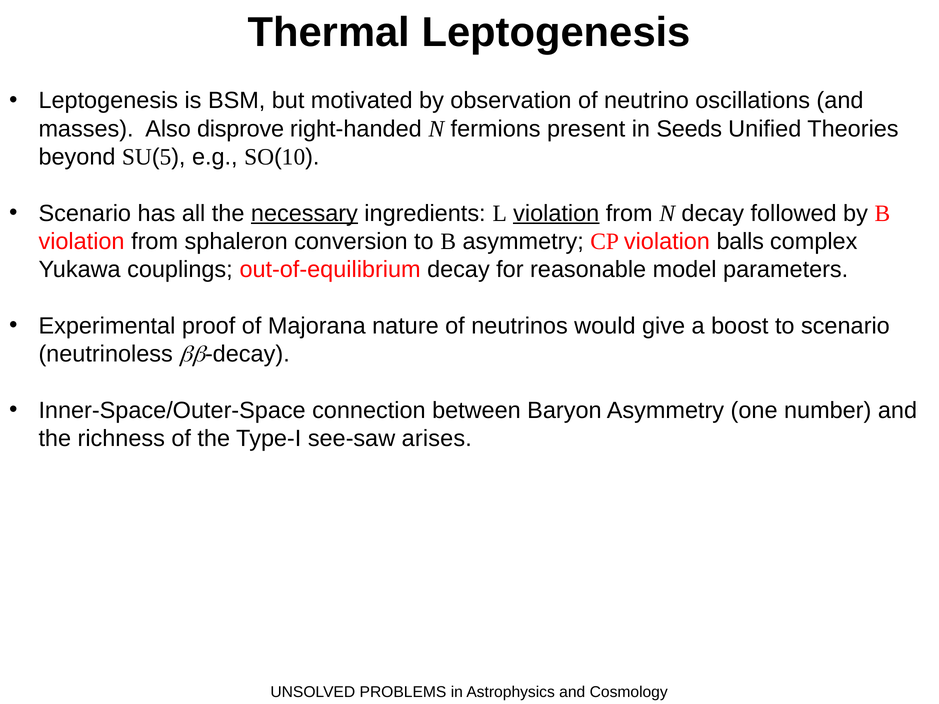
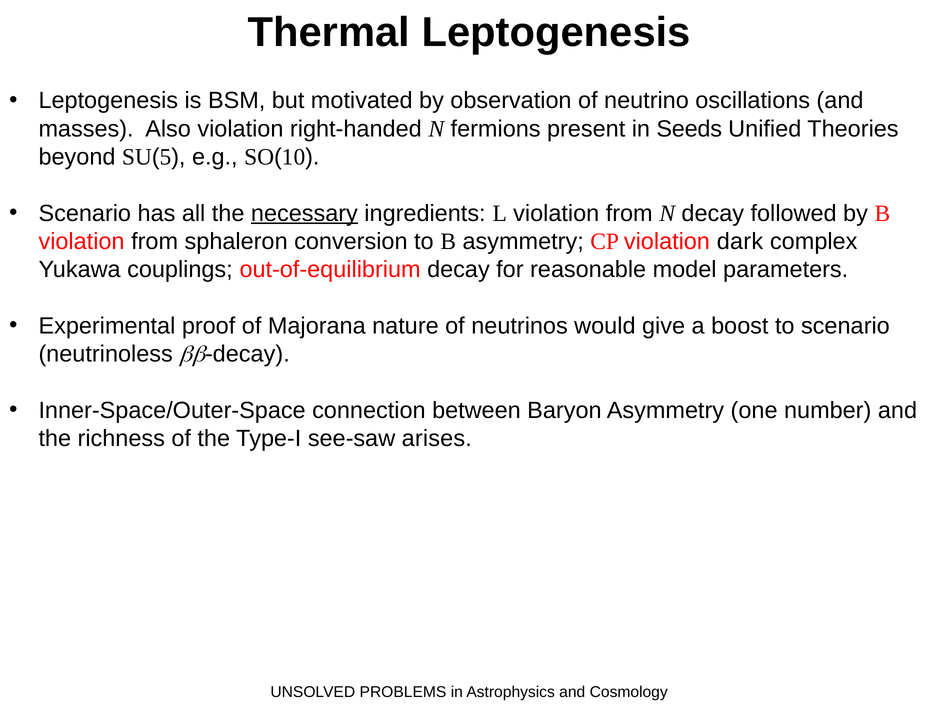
Also disprove: disprove -> violation (240, 129)
violation underline: present -> none (556, 213)
balls: balls -> dark (740, 242)
